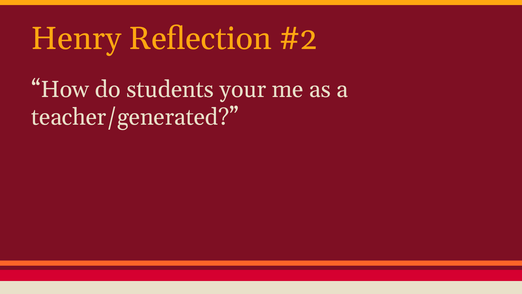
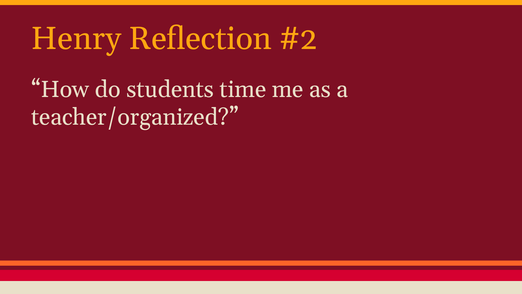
your: your -> time (243, 89)
teacher/generated: teacher/generated -> teacher/organized (135, 117)
